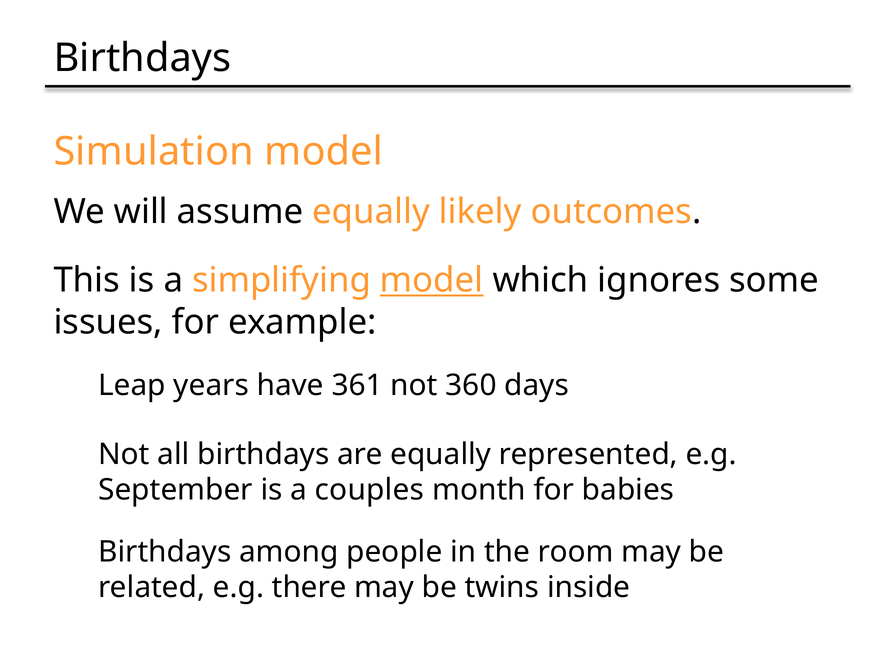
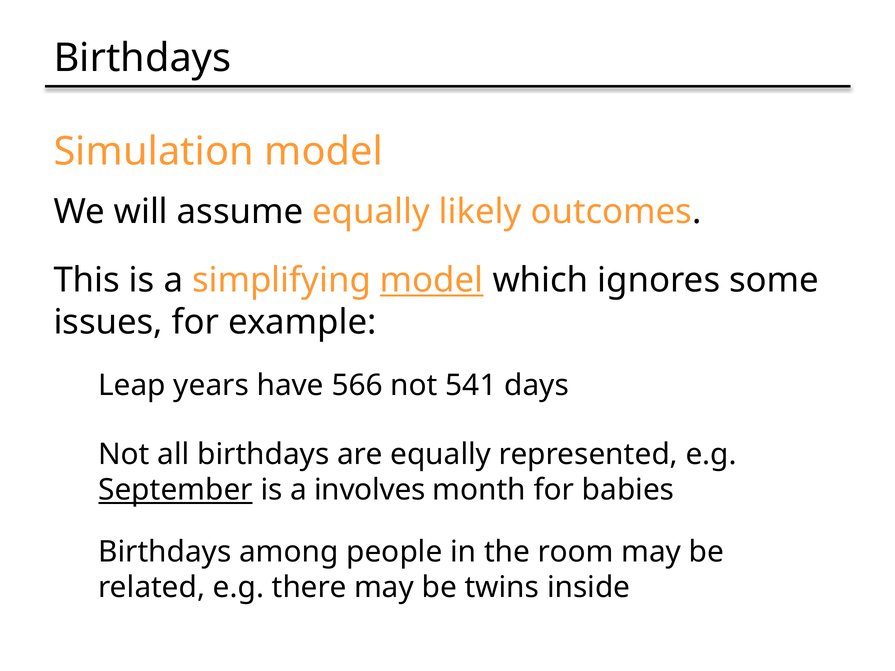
361: 361 -> 566 (357, 385)
360: 360 -> 541 (471, 385)
September underline: none -> present (175, 490)
couples: couples -> involves (370, 490)
